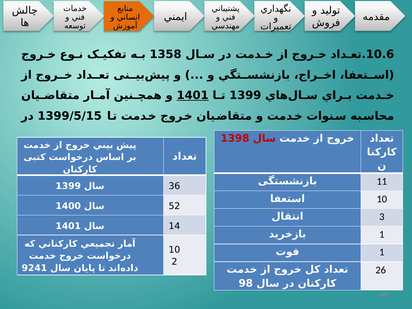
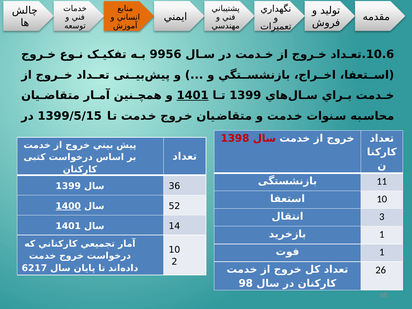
1358: 1358 -> 9956 (166, 54)
1400 underline: none -> present (68, 206)
9241: 9241 -> 6217 (34, 268)
